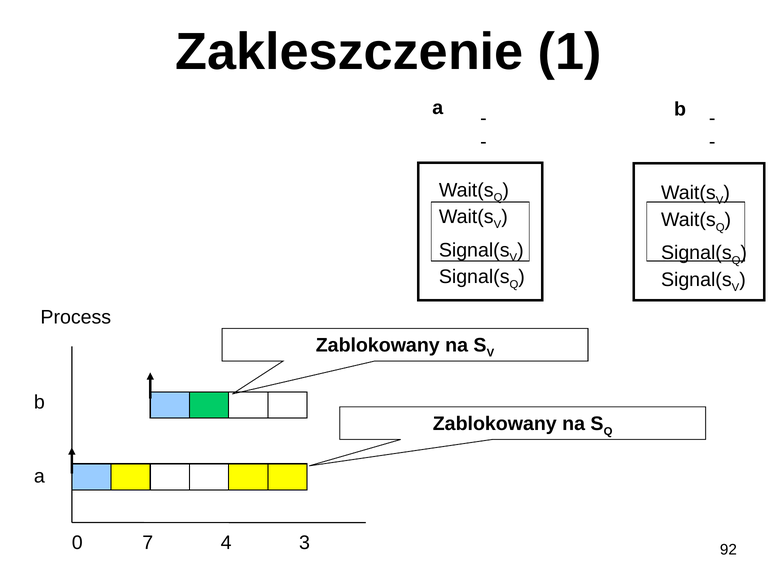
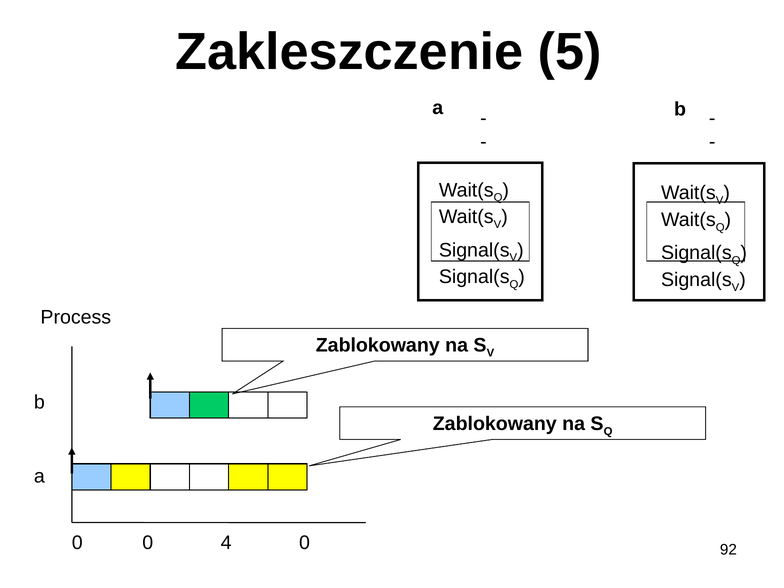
1: 1 -> 5 (570, 52)
0 7: 7 -> 0 (148, 543)
4 3: 3 -> 0 (305, 543)
